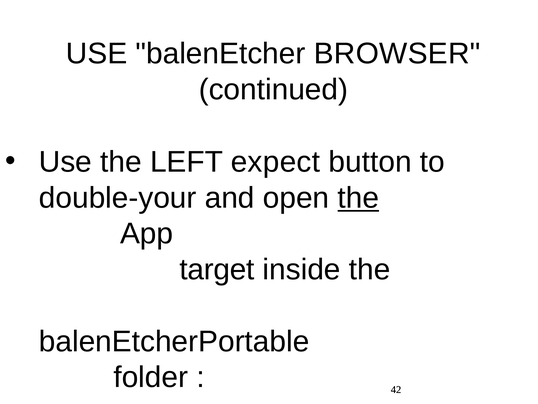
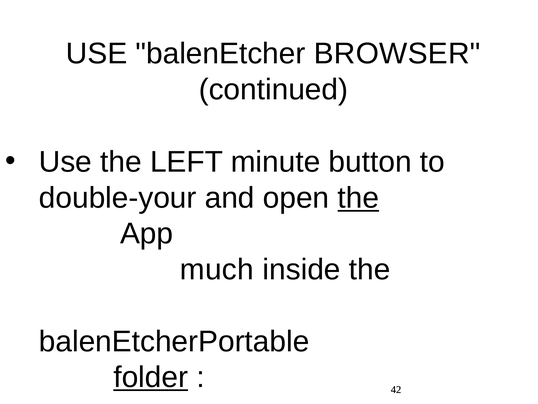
expect: expect -> minute (276, 162)
target: target -> much (217, 269)
folder underline: none -> present (151, 377)
